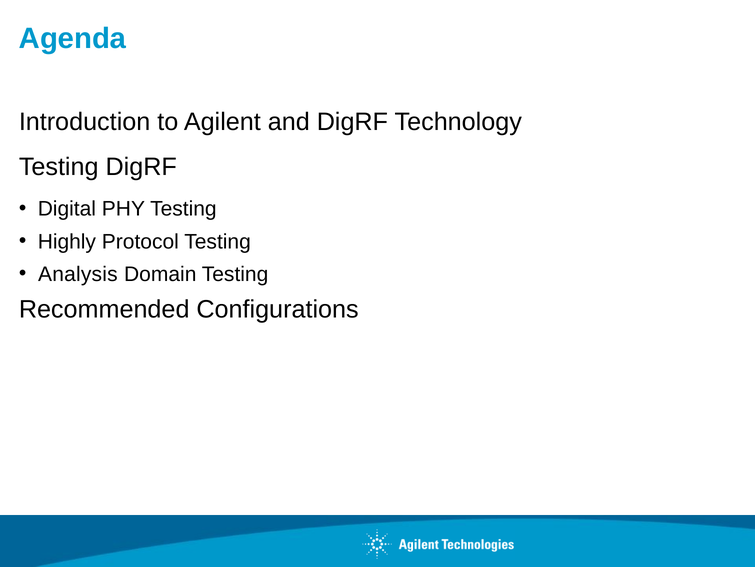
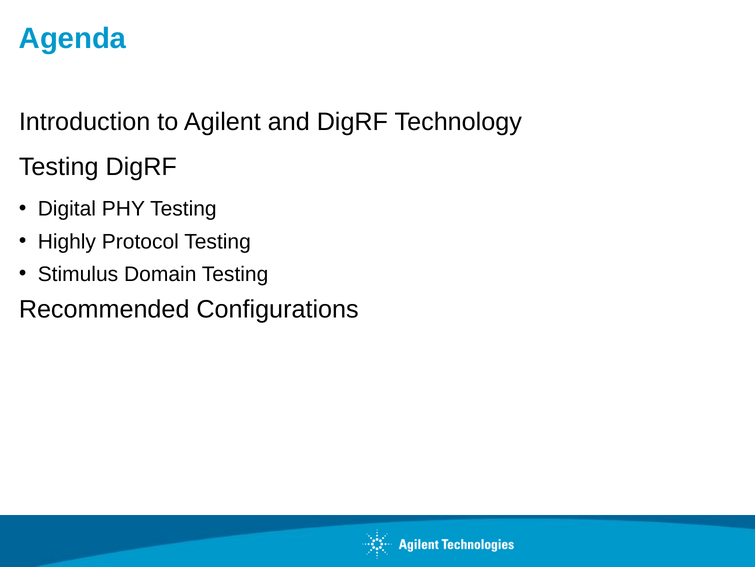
Analysis: Analysis -> Stimulus (78, 274)
